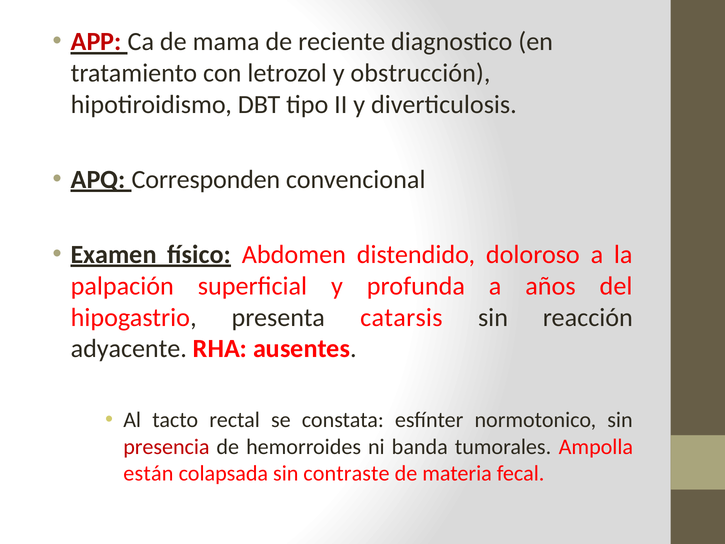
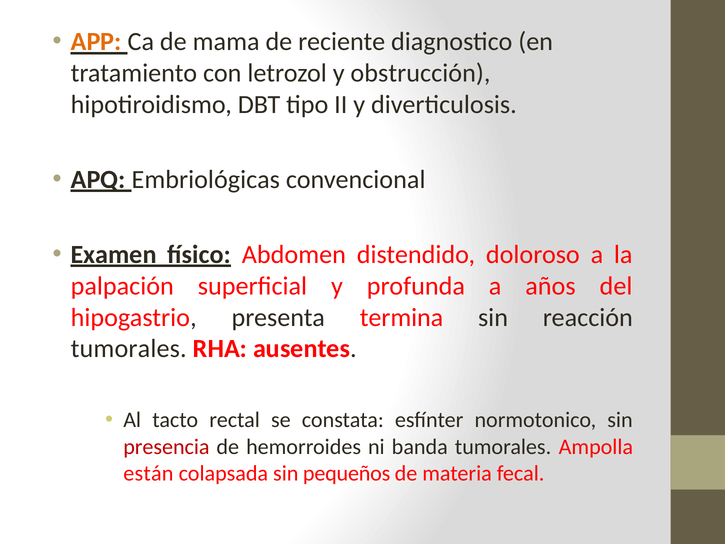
APP colour: red -> orange (96, 42)
Corresponden: Corresponden -> Embriológicas (206, 180)
catarsis: catarsis -> termina (402, 317)
adyacente: adyacente -> tumorales (129, 349)
contraste: contraste -> pequeños (347, 473)
